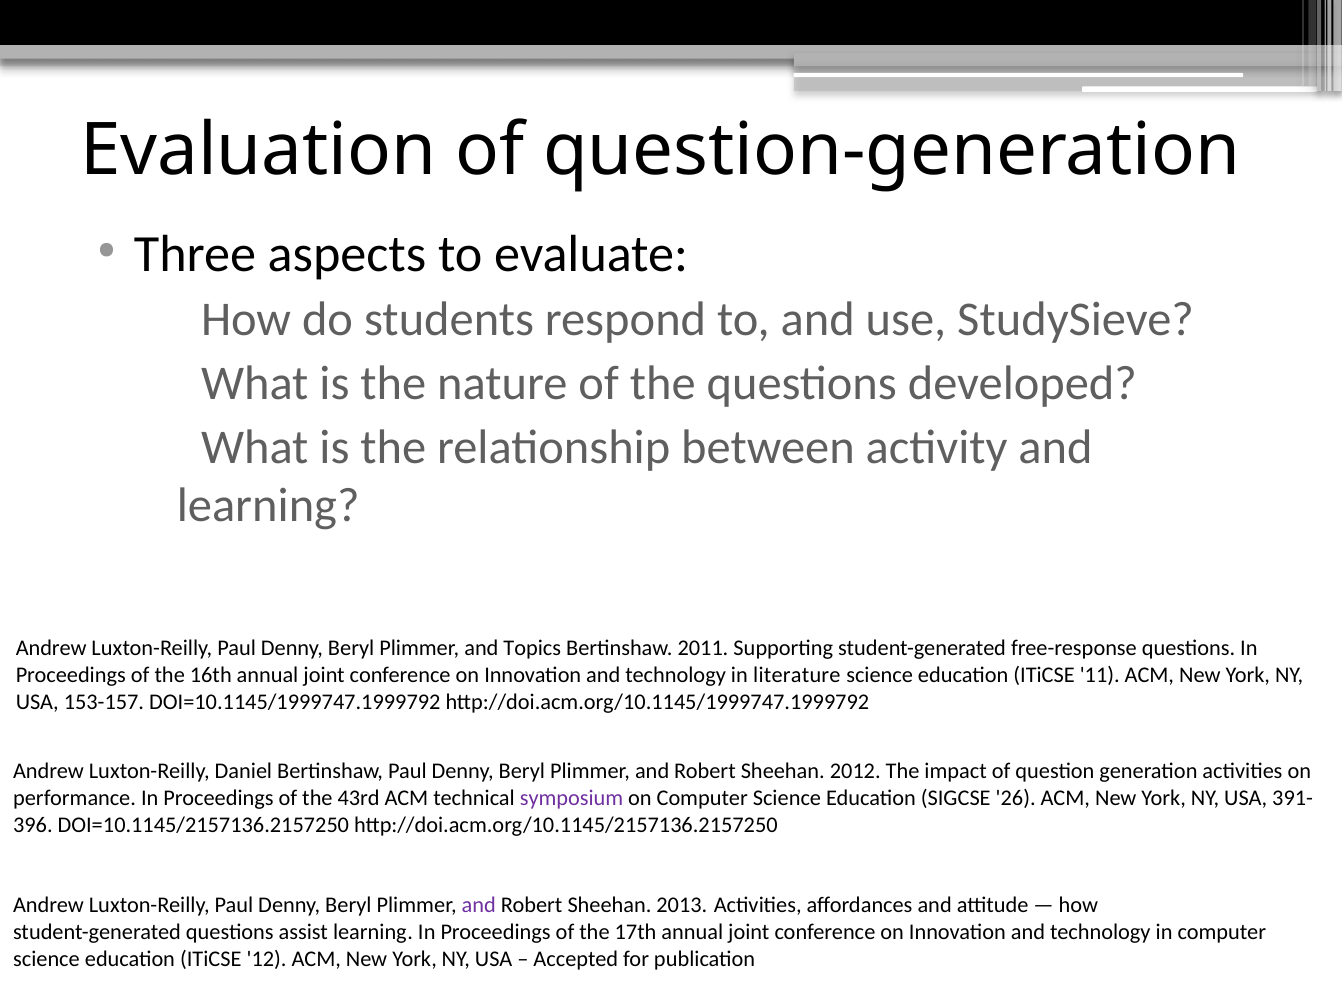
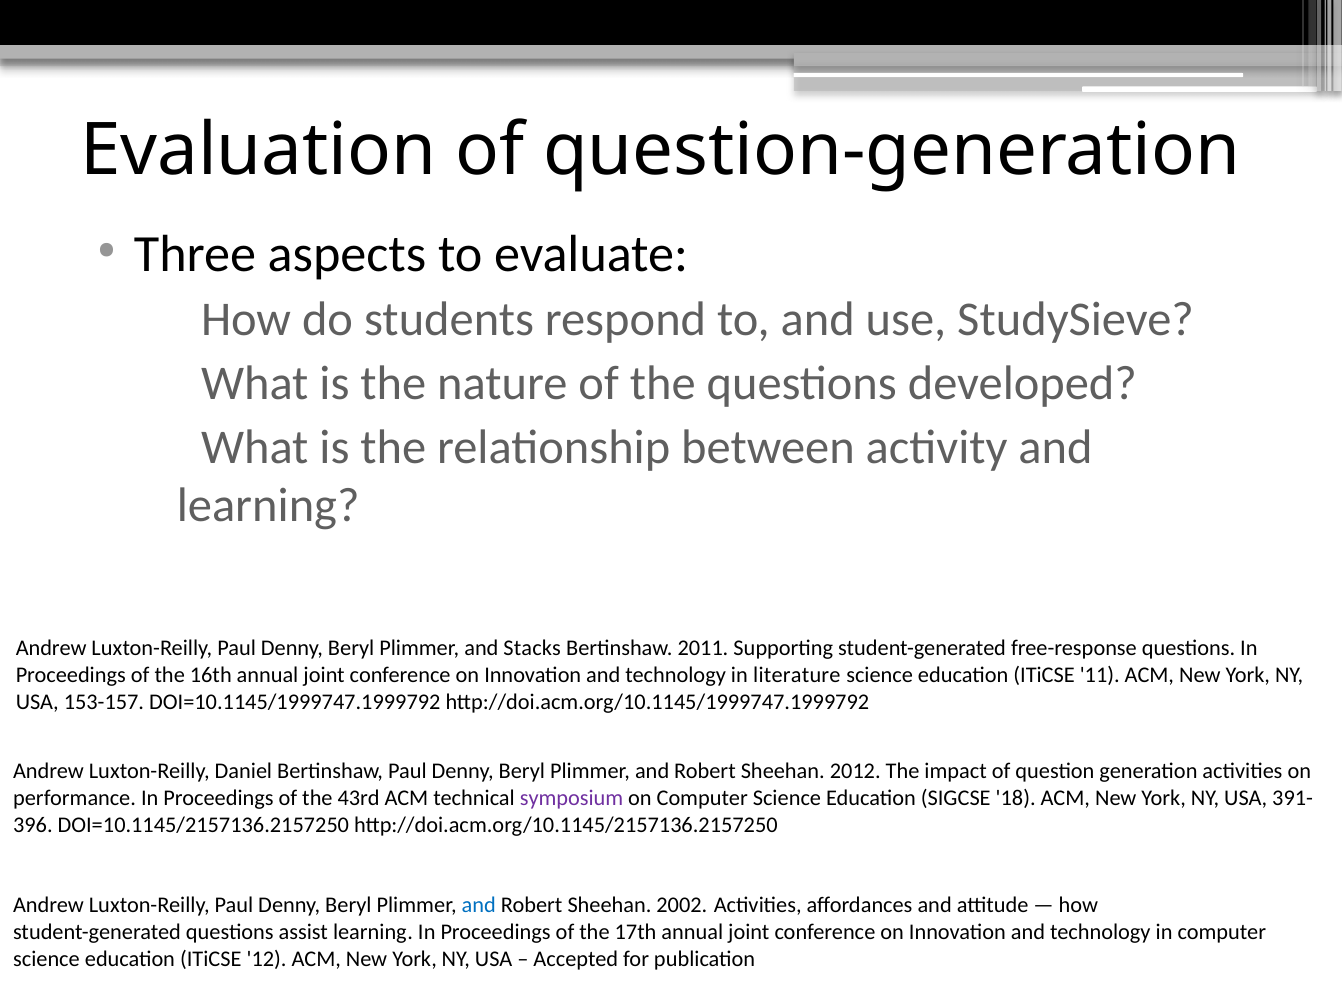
Topics: Topics -> Stacks (532, 648)
26: 26 -> 18 (1016, 798)
and colour: purple -> blue (479, 905)
2013: 2013 -> 2002 (682, 905)
